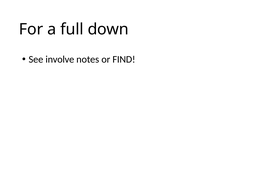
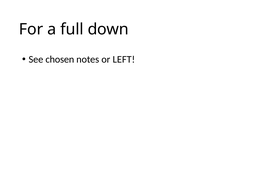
involve: involve -> chosen (60, 60)
FIND: FIND -> LEFT (124, 60)
